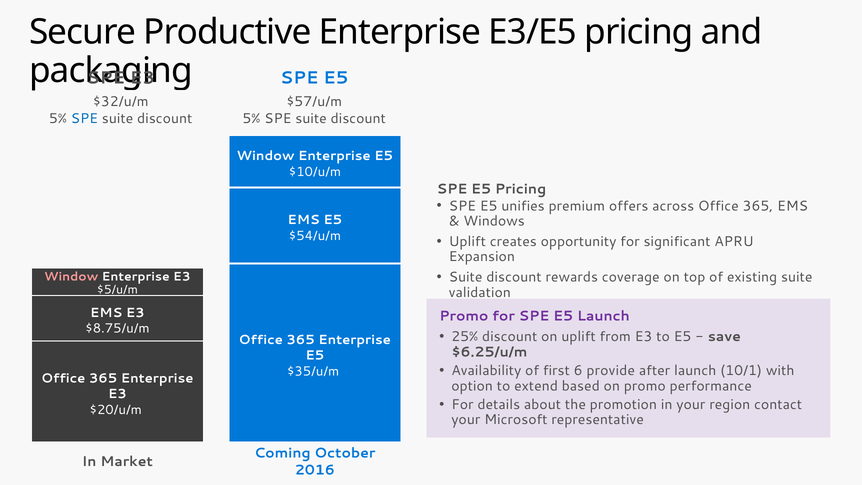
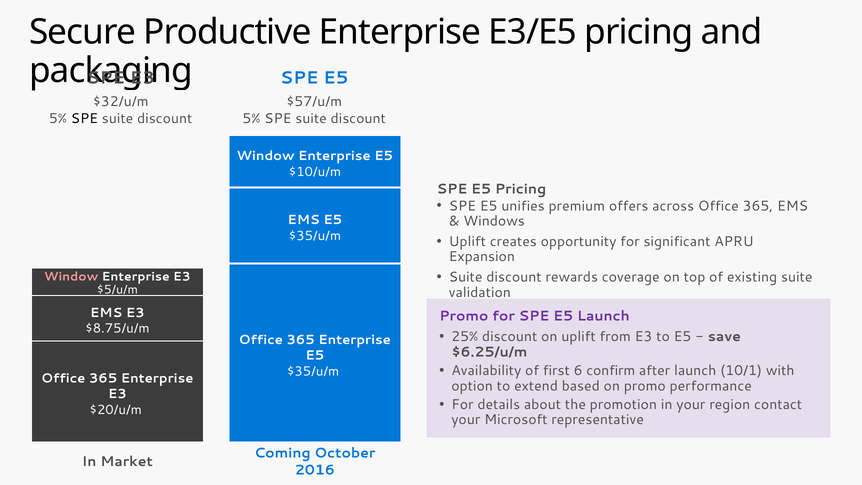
SPE colour: blue -> black (84, 119)
$54/u/m: $54/u/m -> $35/u/m (315, 236)
provide: provide -> confirm (611, 371)
